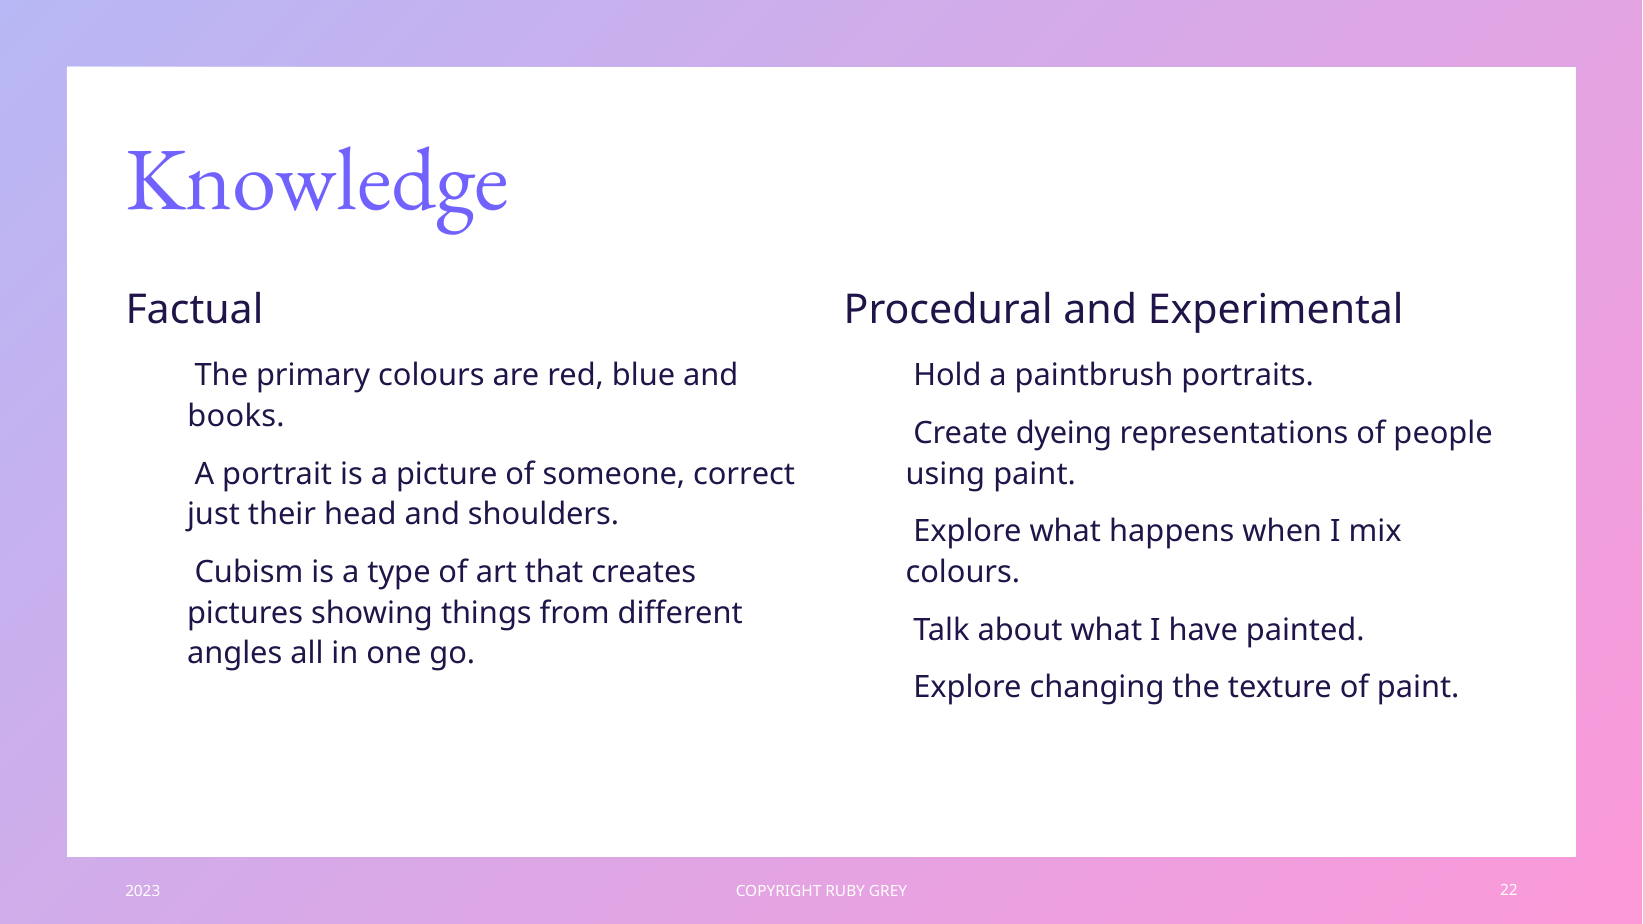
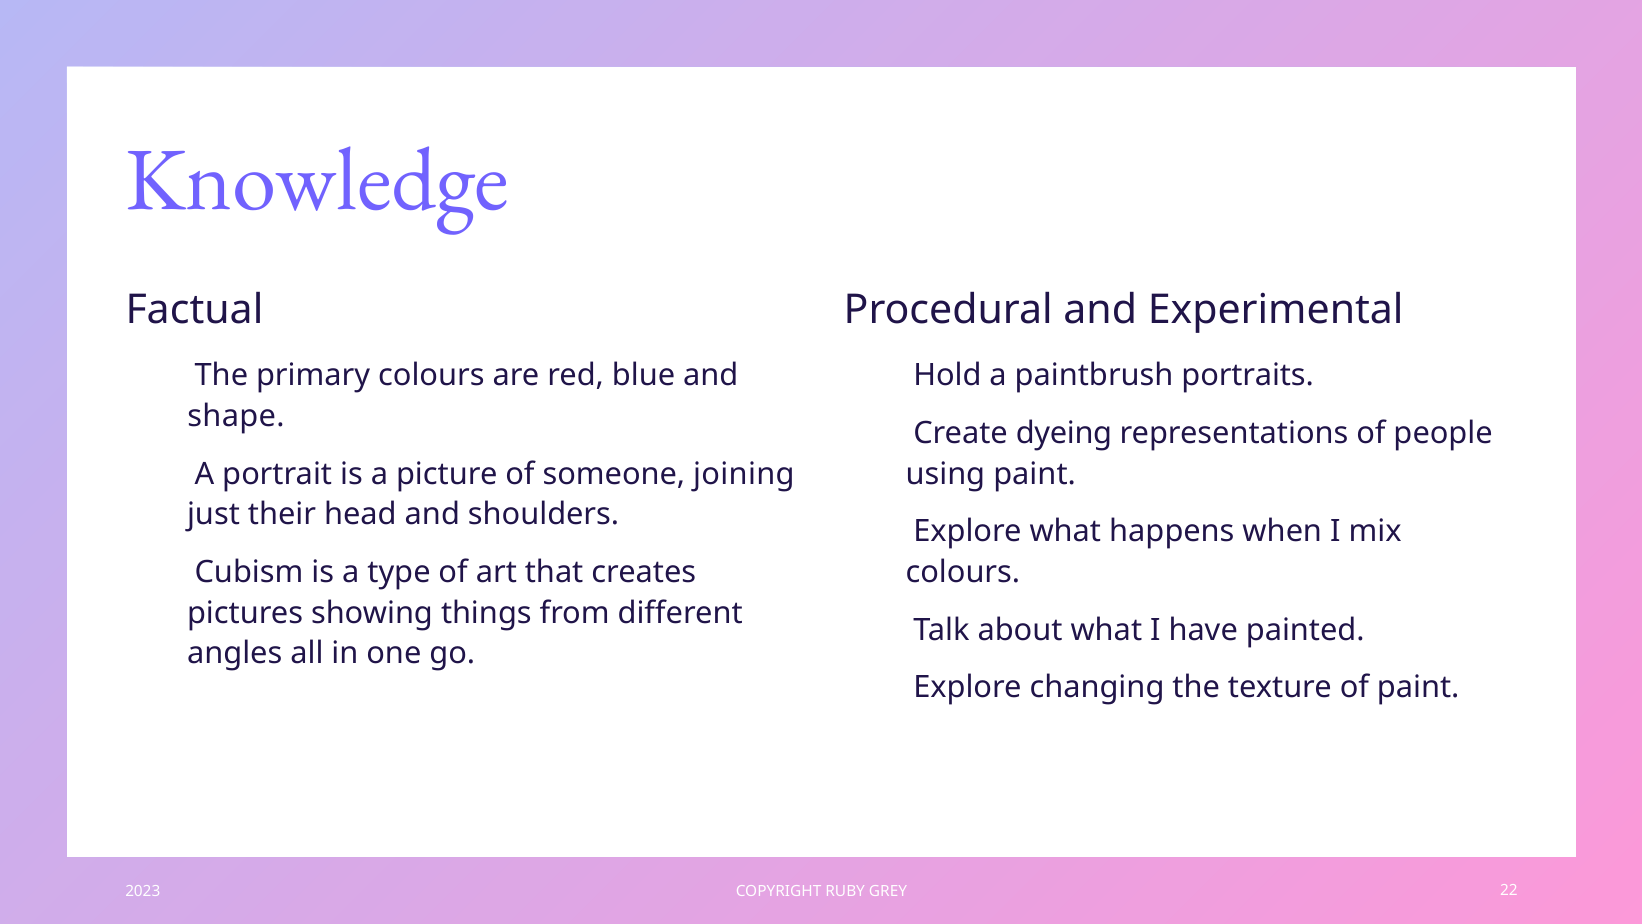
books: books -> shape (236, 416)
correct: correct -> joining (744, 474)
